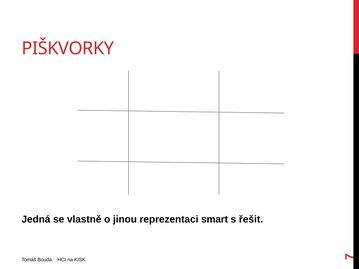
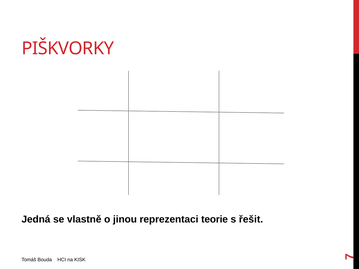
smart: smart -> teorie (215, 219)
